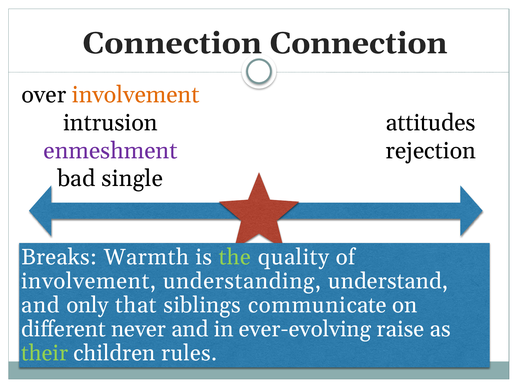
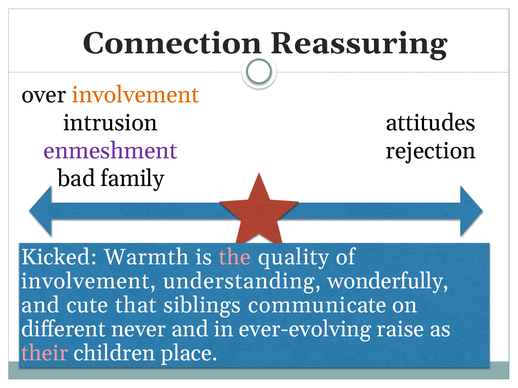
Connection Connection: Connection -> Reassuring (358, 43)
single: single -> family (132, 179)
Breaks: Breaks -> Kicked (59, 257)
the colour: light green -> pink (235, 257)
understand: understand -> wonderfully (388, 281)
only: only -> cute (87, 305)
their colour: light green -> pink (45, 353)
rules: rules -> place (189, 353)
